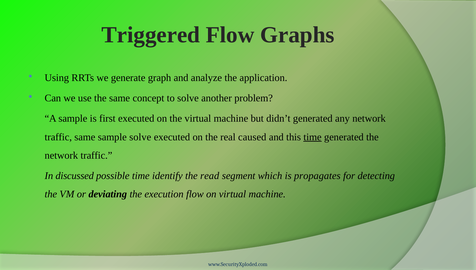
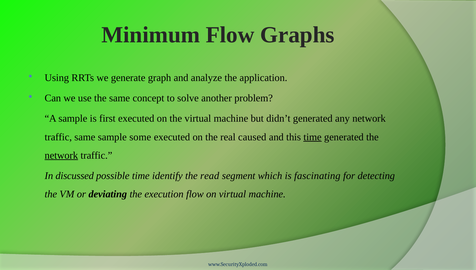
Triggered: Triggered -> Minimum (151, 35)
sample solve: solve -> some (140, 137)
network underline: none -> present (61, 155)
propagates: propagates -> fascinating (317, 176)
